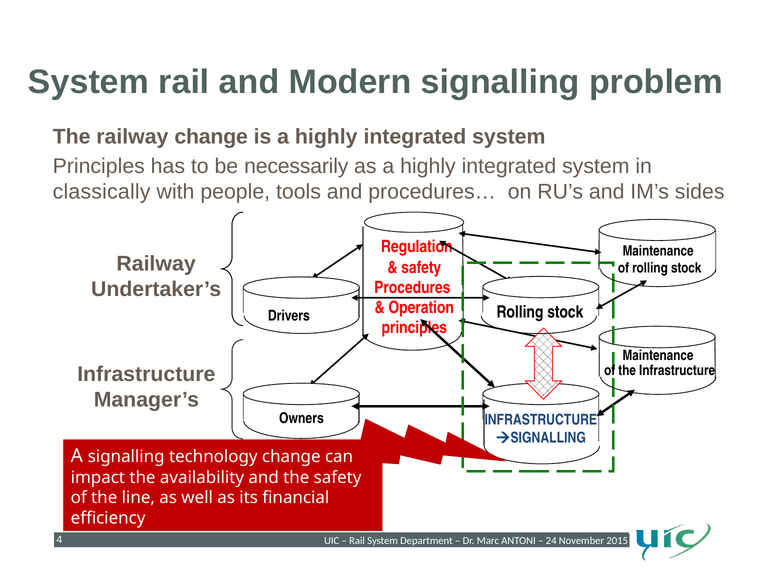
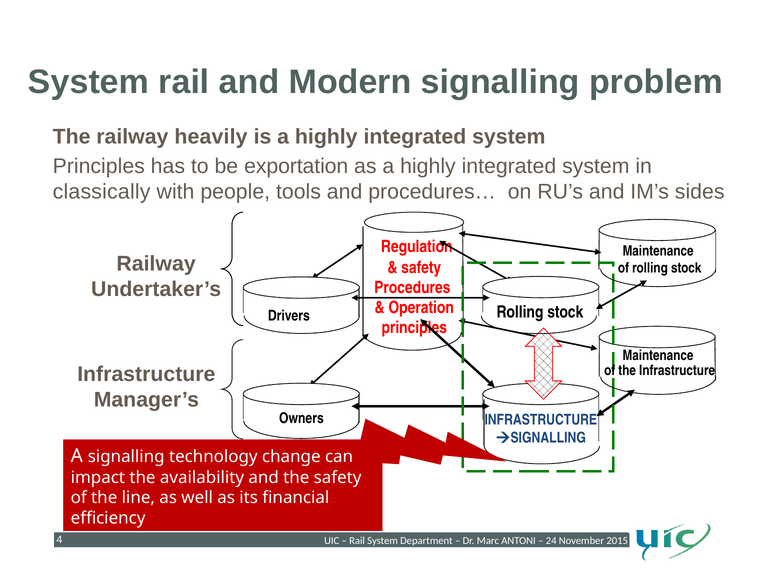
railway change: change -> heavily (211, 137)
necessarily: necessarily -> exportation (296, 167)
